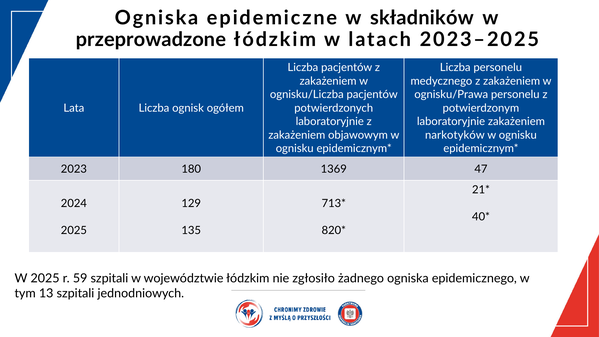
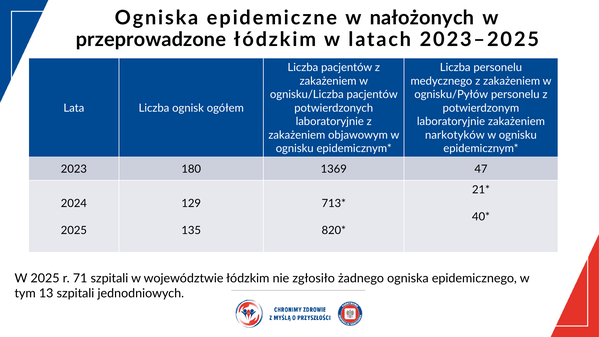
składników: składników -> nałożonych (422, 18)
ognisku/Prawa: ognisku/Prawa -> ognisku/Pyłów (451, 95)
59: 59 -> 71 (80, 278)
